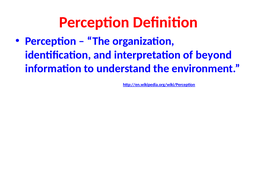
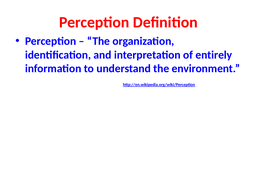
beyond: beyond -> entirely (214, 55)
